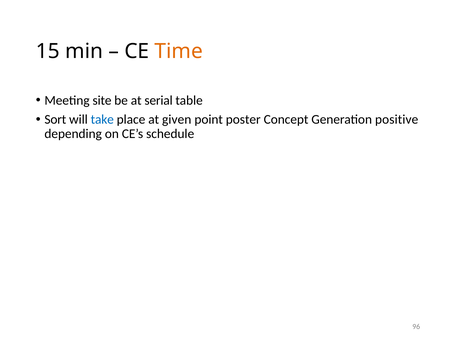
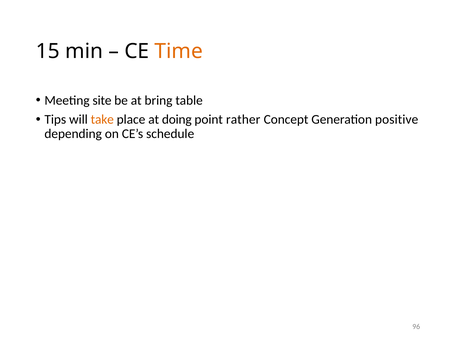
serial: serial -> bring (159, 100)
Sort: Sort -> Tips (55, 120)
take colour: blue -> orange (102, 120)
given: given -> doing (177, 120)
poster: poster -> rather (243, 120)
